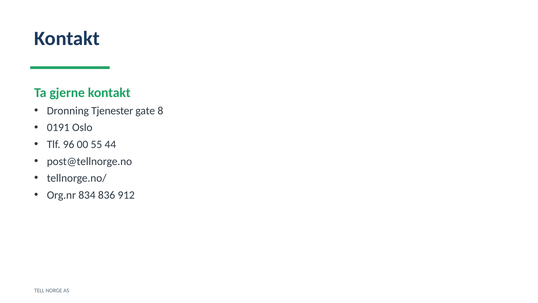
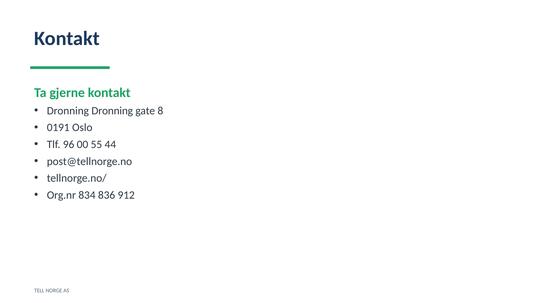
Dronning Tjenester: Tjenester -> Dronning (112, 111)
